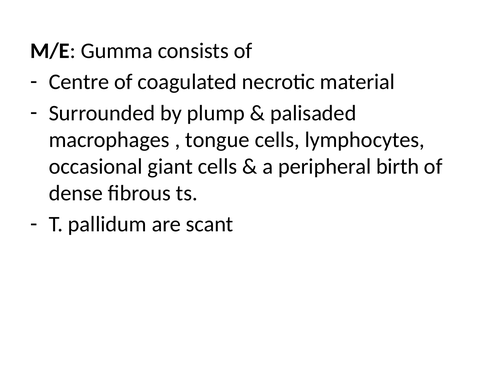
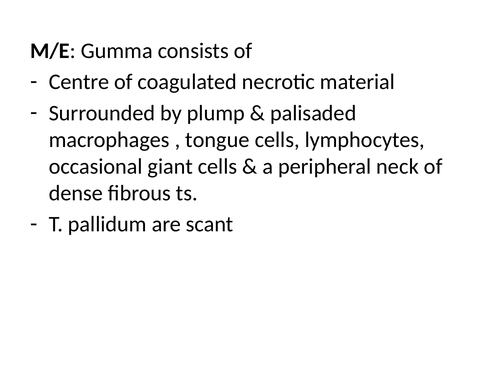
birth: birth -> neck (397, 166)
